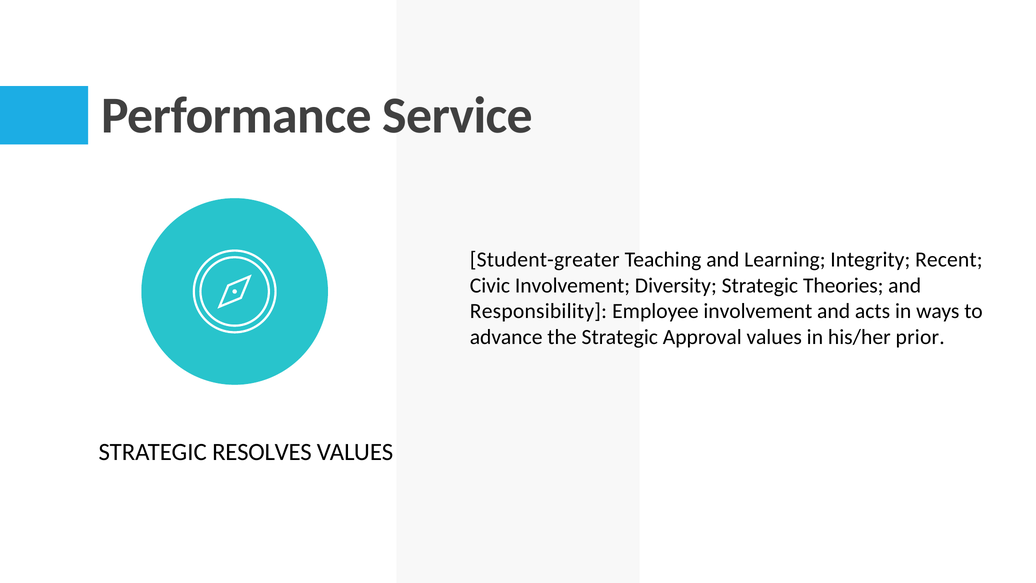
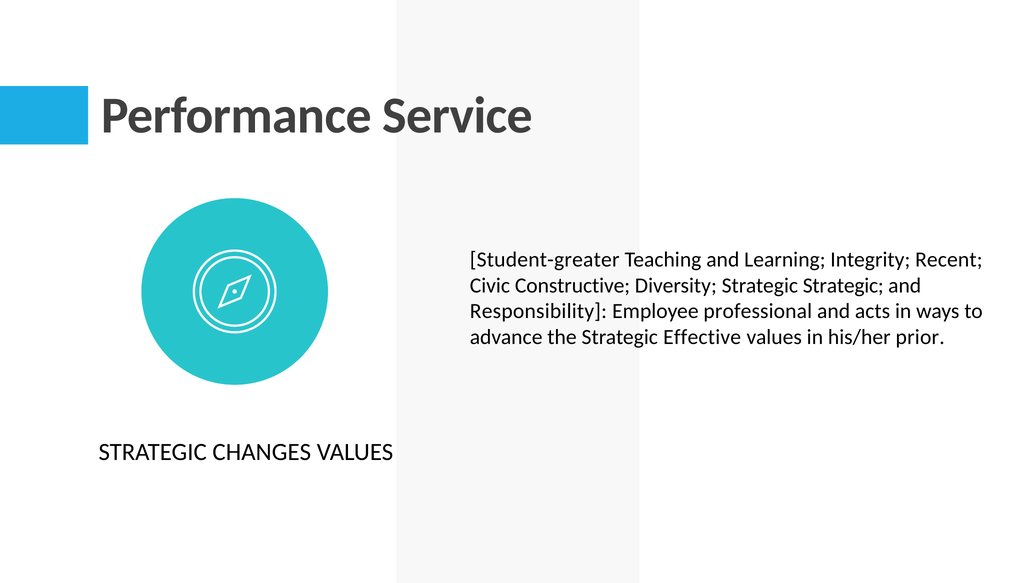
Involvement;: Involvement; -> Constructive; (573, 285)
Theories;: Theories; -> Strategic; (843, 285)
involvement: involvement -> professional (758, 311)
Approval: Approval -> Effective (702, 337)
RESOLVES: RESOLVES -> CHANGES (262, 452)
